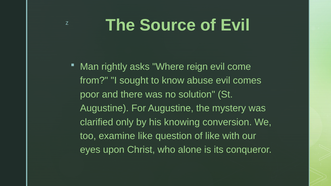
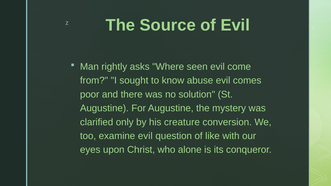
reign: reign -> seen (197, 67)
knowing: knowing -> creature (182, 122)
examine like: like -> evil (145, 136)
